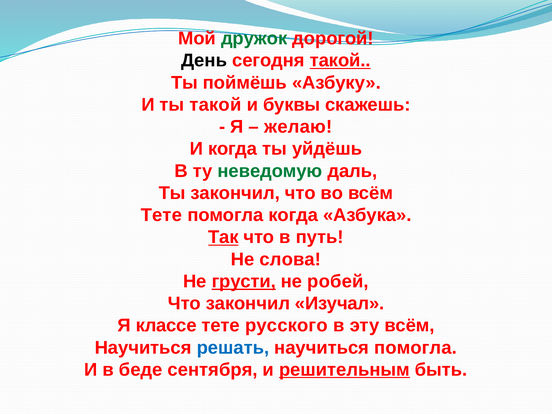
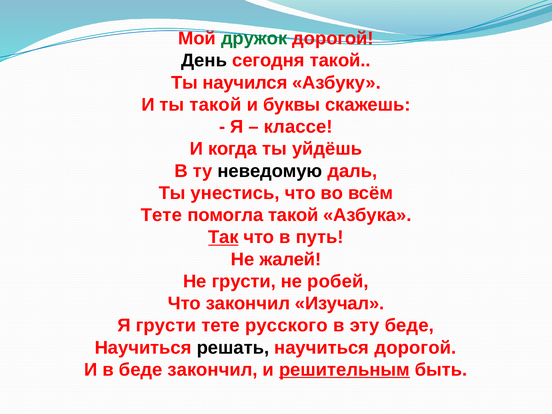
такой underline: present -> none (340, 61)
поймёшь: поймёшь -> научился (245, 83)
желаю: желаю -> классе (298, 127)
неведомую colour: green -> black (270, 171)
Ты закончил: закончил -> унестись (235, 193)
помогла когда: когда -> такой (293, 215)
слова: слова -> жалей (290, 259)
грусти underline: present -> none (244, 281)
Я классе: классе -> грусти (166, 326)
эту всём: всём -> беде (409, 326)
решать colour: blue -> black (233, 348)
научиться помогла: помогла -> дорогой (415, 348)
беде сентября: сентября -> закончил (213, 370)
